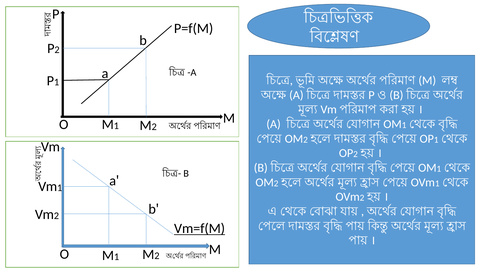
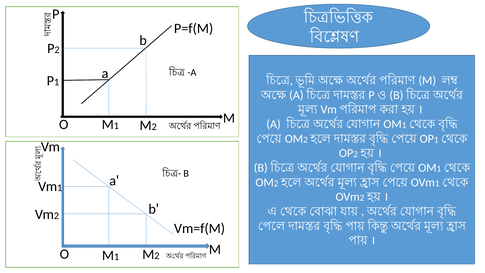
Vm=f(M underline: present -> none (200, 228)
